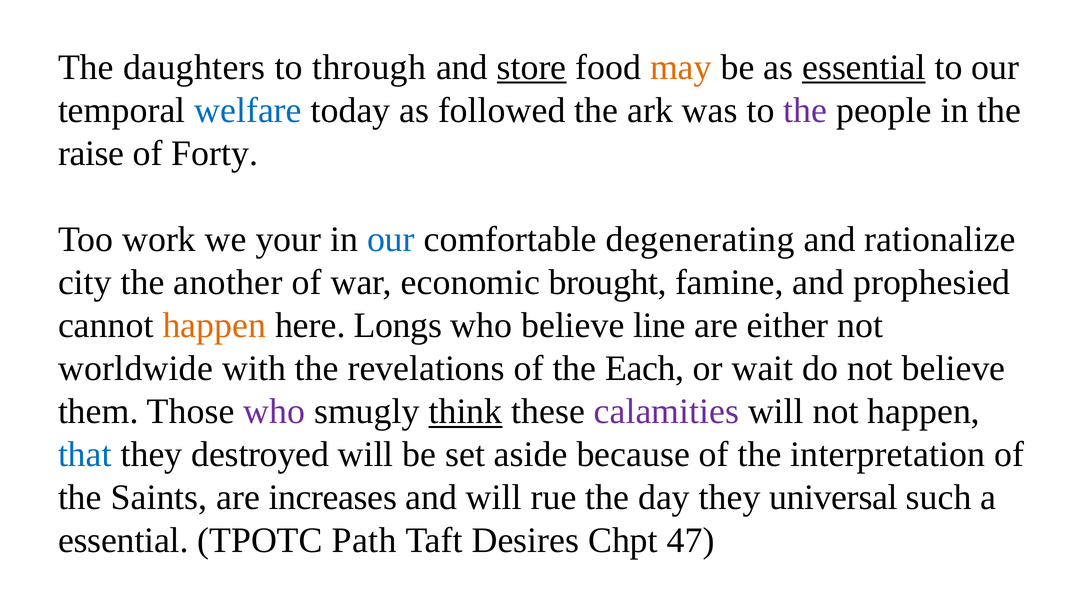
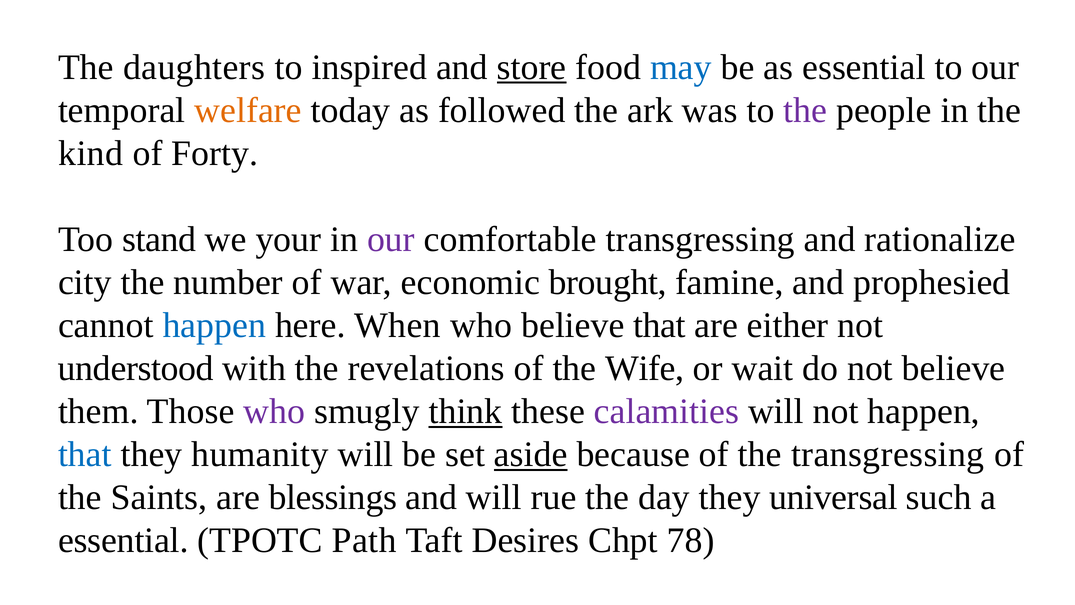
through: through -> inspired (369, 67)
may colour: orange -> blue (681, 67)
essential underline: present -> none (864, 67)
welfare colour: blue -> orange (248, 110)
raise: raise -> kind (91, 153)
work: work -> stand (159, 239)
our colour: blue -> purple (391, 239)
comfortable degenerating: degenerating -> transgressing (700, 239)
another: another -> number (228, 282)
happen colour: orange -> blue (214, 325)
Longs: Longs -> When (398, 325)
believe line: line -> that (660, 325)
worldwide: worldwide -> understood (136, 368)
Each: Each -> Wife (645, 368)
destroyed: destroyed -> humanity (260, 454)
aside underline: none -> present (531, 454)
the interpretation: interpretation -> transgressing (888, 454)
increases: increases -> blessings (333, 497)
47: 47 -> 78 (691, 540)
